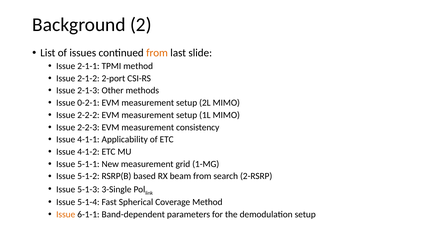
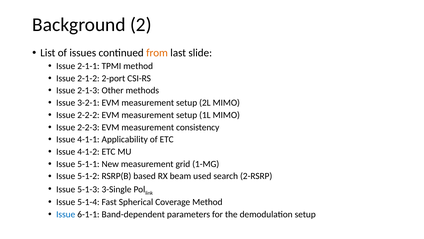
0-2-1: 0-2-1 -> 3-2-1 (88, 103)
beam from: from -> used (202, 176)
Issue colour: orange -> blue (66, 214)
